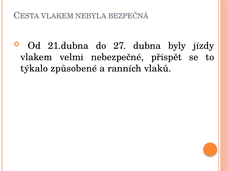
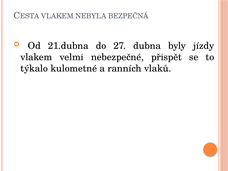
způsobené: způsobené -> kulometné (74, 69)
